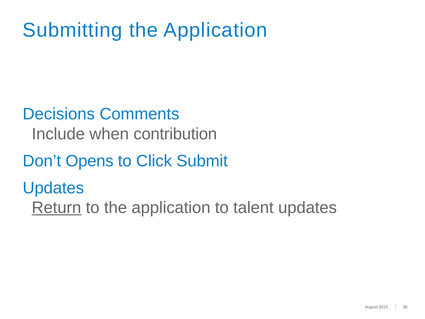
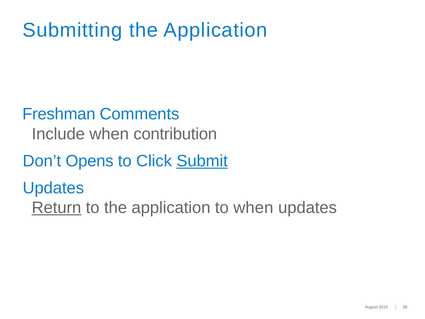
Decisions: Decisions -> Freshman (59, 114)
Submit underline: none -> present (202, 161)
to talent: talent -> when (253, 208)
